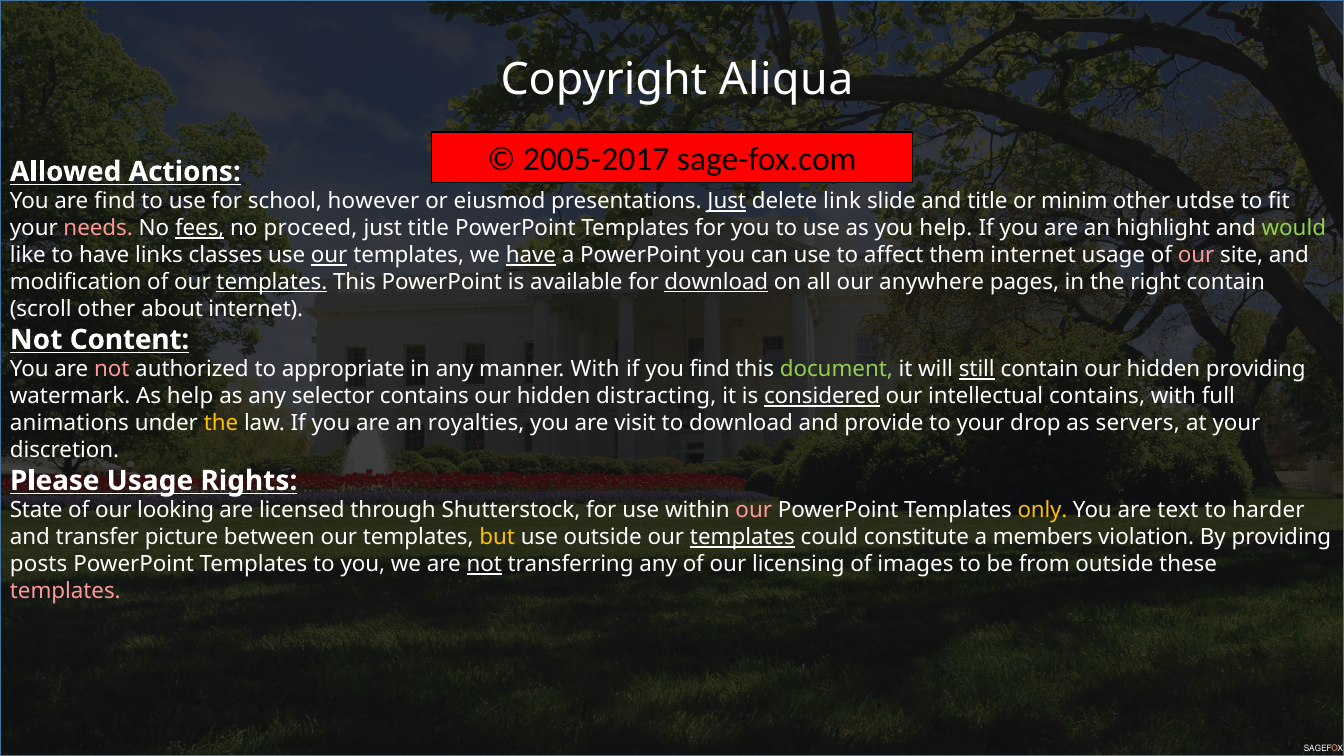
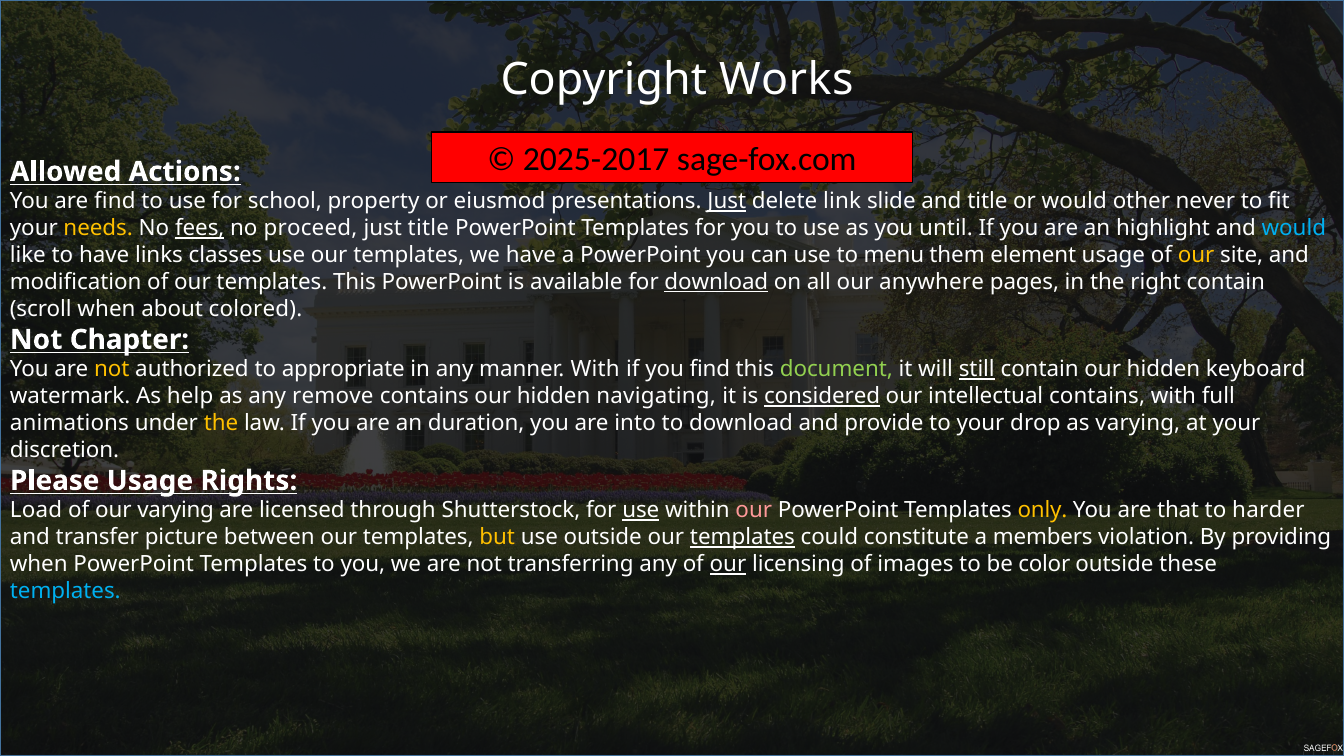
Aliqua: Aliqua -> Works (786, 79)
2005-2017: 2005-2017 -> 2025-2017 (596, 159)
however: however -> property (374, 202)
or minim: minim -> would (1074, 202)
utdse: utdse -> never (1205, 202)
needs colour: pink -> yellow (98, 228)
you help: help -> until (946, 228)
would colour: light green -> light blue (1294, 228)
our underline: present -> none (329, 255)
have underline: present -> none (531, 255)
affect: affect -> menu (894, 255)
them internet: internet -> element (1033, 255)
our colour: pink -> yellow (1196, 255)
templates underline: present -> none (272, 282)
scroll other: other -> when (107, 309)
about internet: internet -> colored (256, 309)
Content: Content -> Chapter (129, 340)
not colour: pink -> yellow (112, 369)
hidden providing: providing -> keyboard (1256, 369)
selector: selector -> remove (333, 396)
distracting: distracting -> navigating (656, 396)
royalties: royalties -> duration (476, 423)
visit: visit -> into (635, 423)
as servers: servers -> varying (1138, 423)
State: State -> Load (36, 511)
our looking: looking -> varying (176, 511)
use underline: none -> present (641, 511)
text: text -> that (1178, 511)
posts: posts -> when (39, 564)
not underline: present -> none (484, 564)
our underline: none -> present (728, 564)
from: from -> color (1044, 564)
templates colour: pink -> light blue (65, 591)
